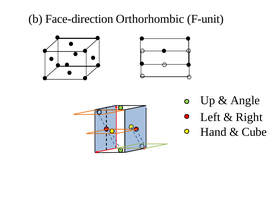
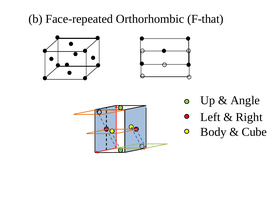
Face-direction: Face-direction -> Face-repeated (79, 19)
F-unit: F-unit -> F-that (205, 19)
Hand: Hand -> Body (213, 132)
